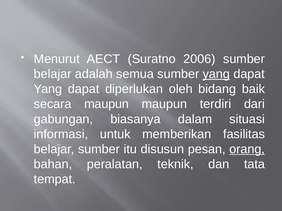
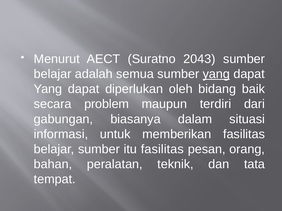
2006: 2006 -> 2043 (199, 59)
secara maupun: maupun -> problem (107, 104)
itu disusun: disusun -> fasilitas (162, 149)
orang underline: present -> none (247, 149)
